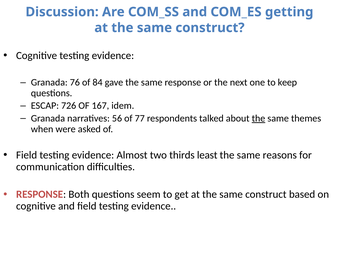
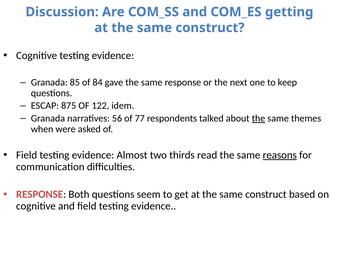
76: 76 -> 85 (75, 83)
726: 726 -> 875 (69, 106)
167: 167 -> 122 (100, 106)
least: least -> read (207, 155)
reasons underline: none -> present (280, 155)
